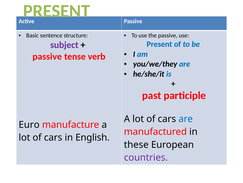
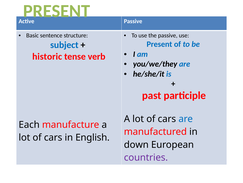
subject colour: purple -> blue (64, 45)
passive: passive -> historic (47, 56)
Euro: Euro -> Each (29, 124)
these: these -> down (136, 144)
